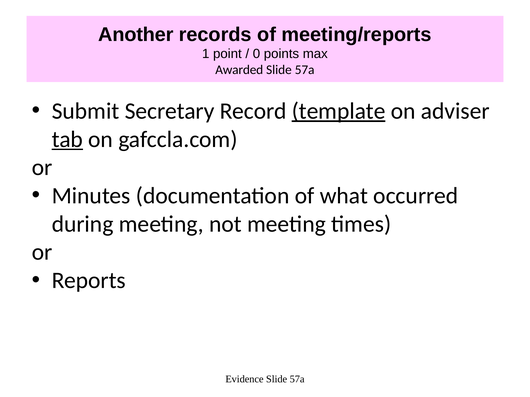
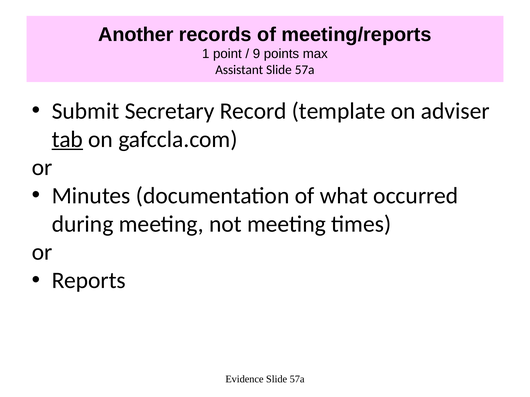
0: 0 -> 9 (256, 54)
Awarded: Awarded -> Assistant (239, 70)
template underline: present -> none (339, 111)
